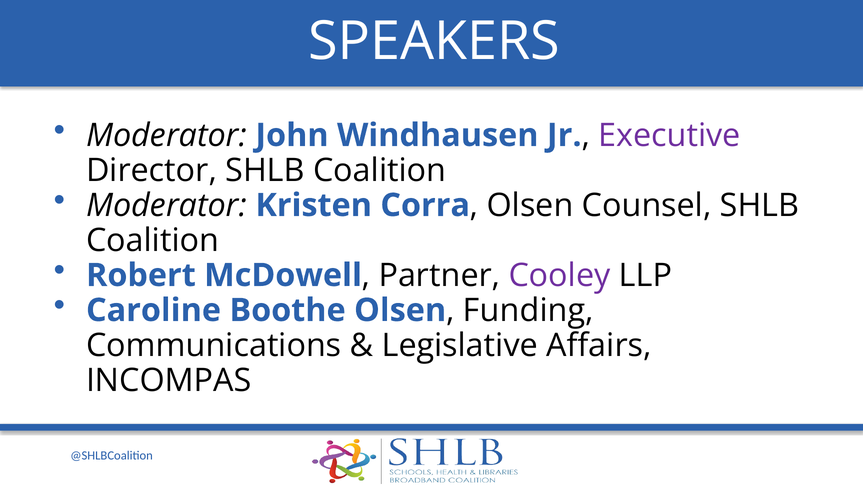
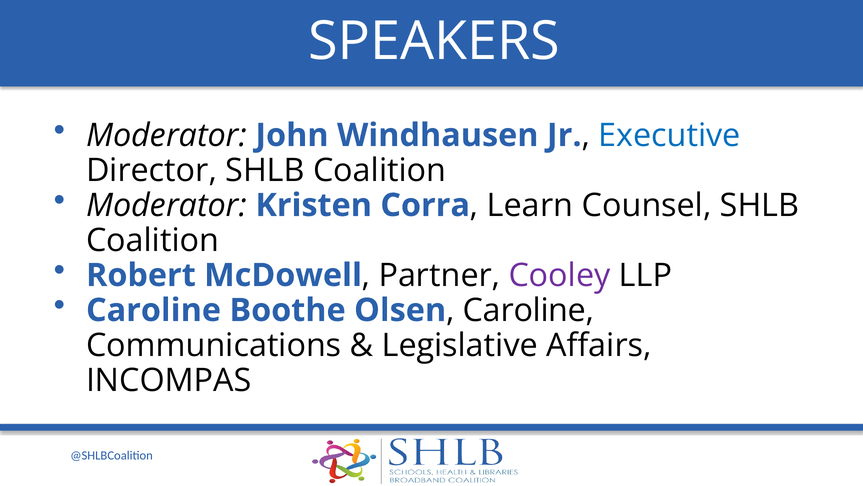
Executive colour: purple -> blue (669, 135)
Corra Olsen: Olsen -> Learn (530, 205)
Olsen Funding: Funding -> Caroline (529, 310)
